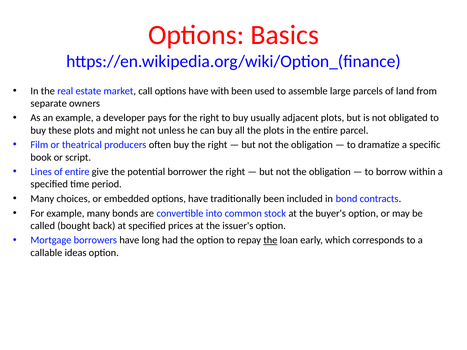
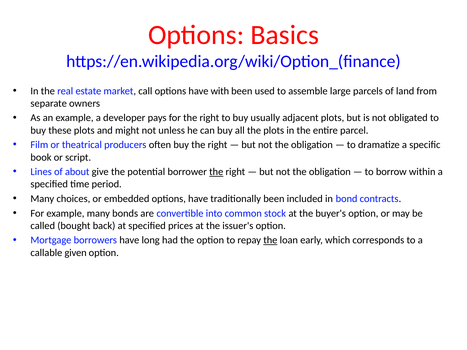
of entire: entire -> about (77, 172)
the underline: none -> present (216, 172)
ideas: ideas -> given (76, 253)
